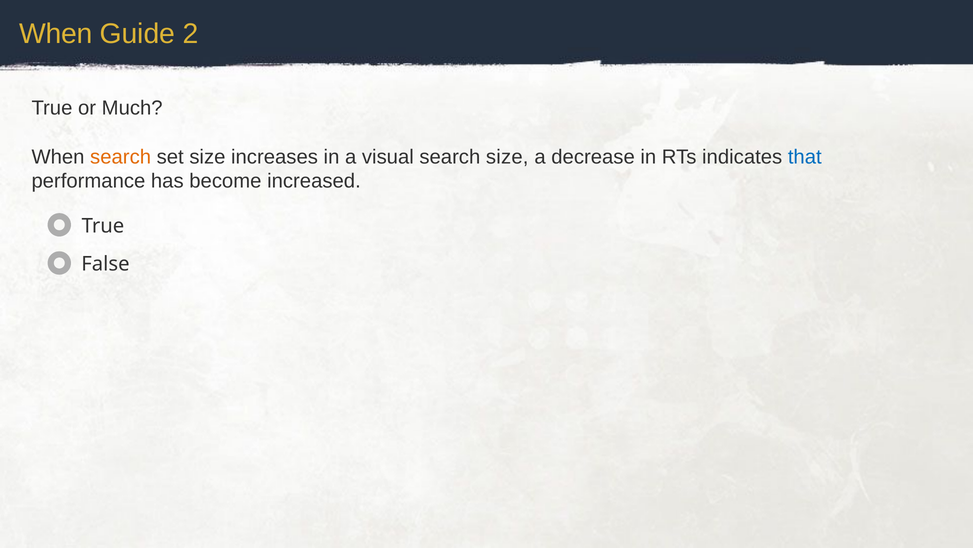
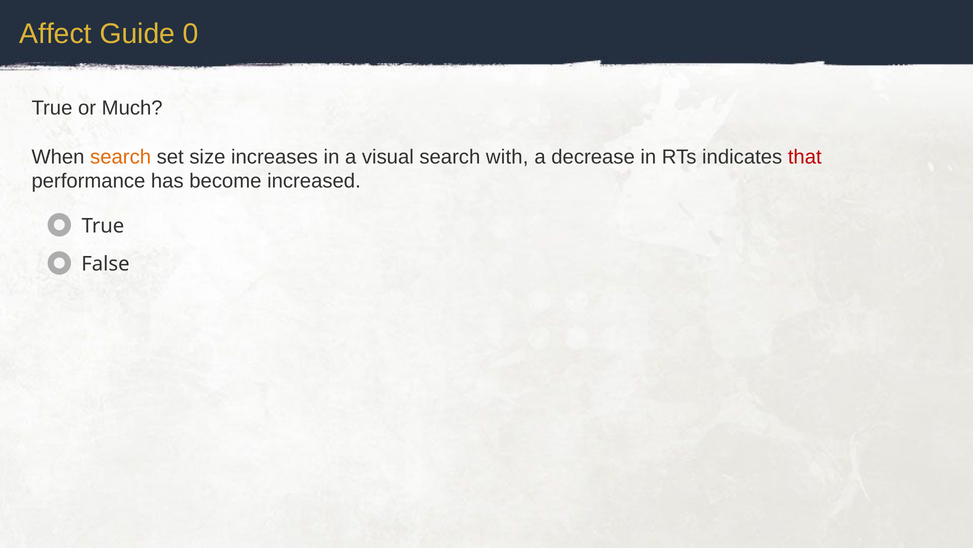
When: When -> Affect (56, 34)
2: 2 -> 0 (191, 34)
search size: size -> with (507, 157)
that colour: blue -> red (805, 157)
